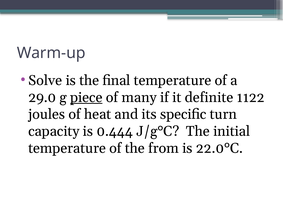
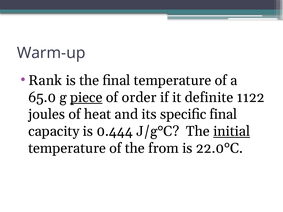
Solve: Solve -> Rank (45, 80)
29.0: 29.0 -> 65.0 (42, 97)
many: many -> order (139, 97)
specific turn: turn -> final (223, 114)
initial underline: none -> present (232, 131)
